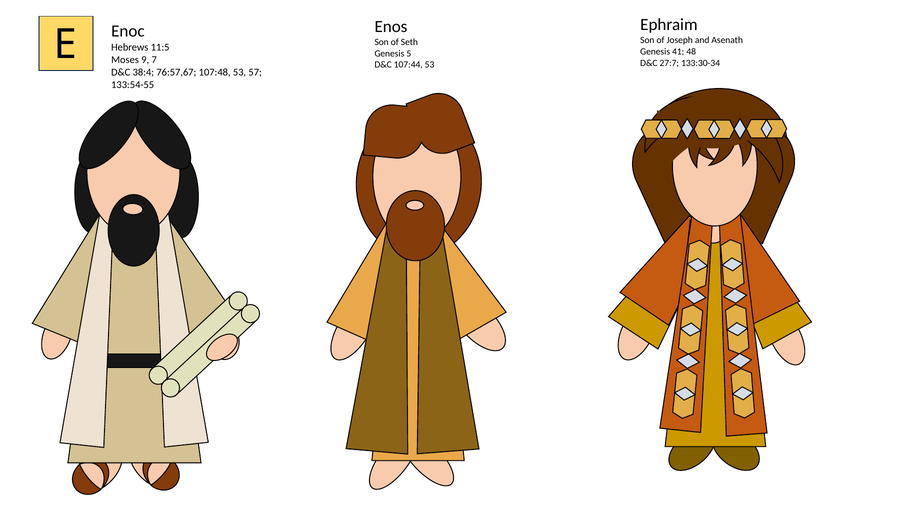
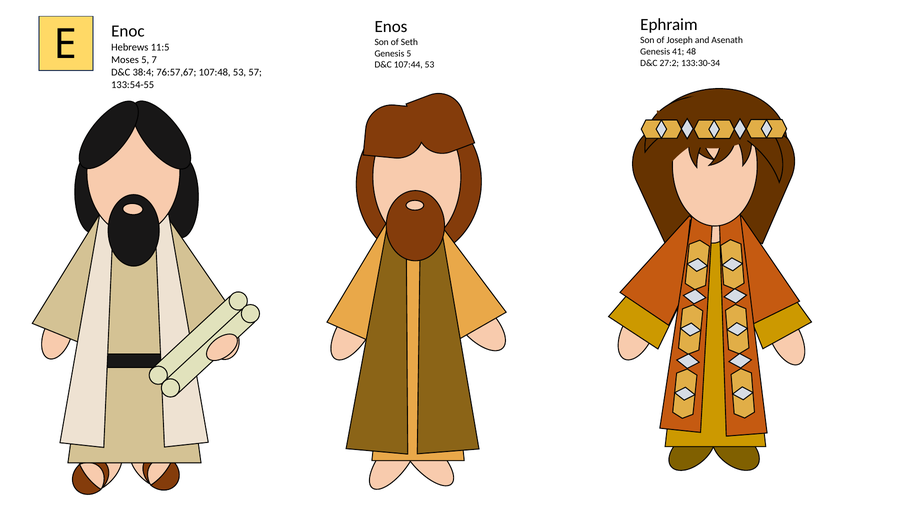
Moses 9: 9 -> 5 (145, 60)
27:7: 27:7 -> 27:2 (669, 63)
